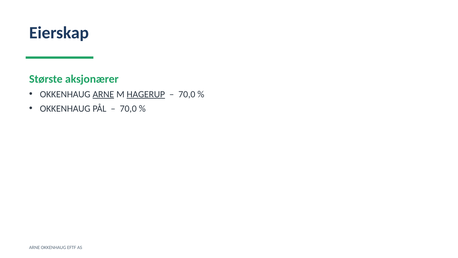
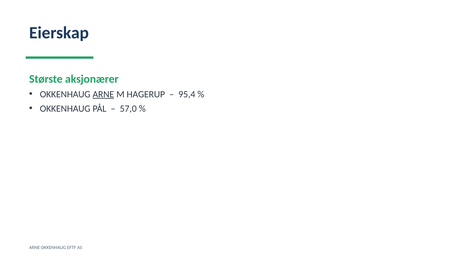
HAGERUP underline: present -> none (146, 94)
70,0: 70,0 -> 95,4 (187, 94)
70,0: 70,0 -> 57,0 (128, 108)
